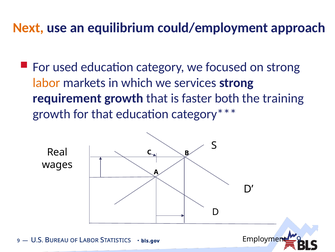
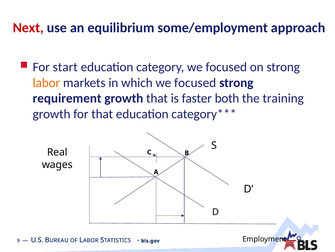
Next colour: orange -> red (28, 28)
could/employment: could/employment -> some/employment (213, 28)
used: used -> start (65, 67)
which we services: services -> focused (195, 82)
